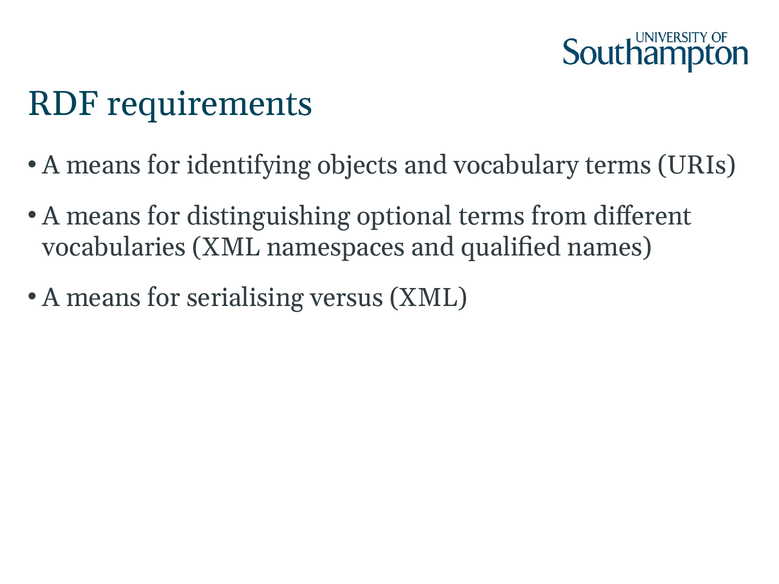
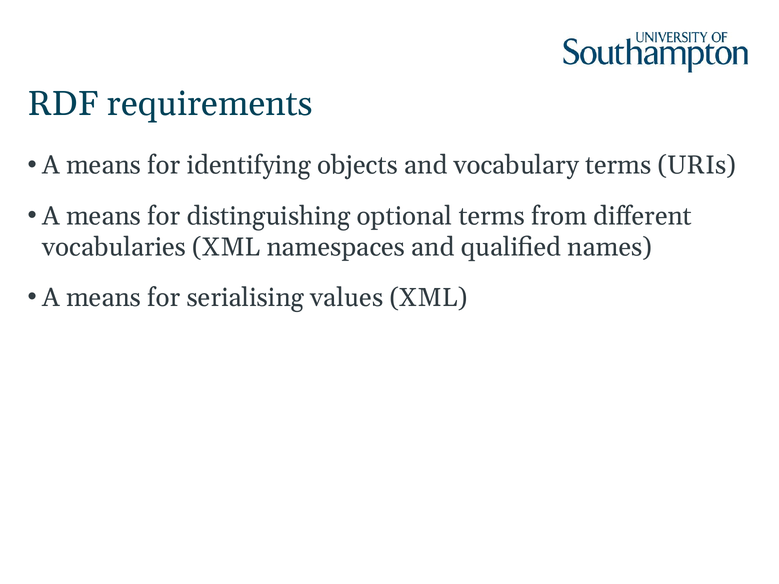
versus: versus -> values (347, 298)
